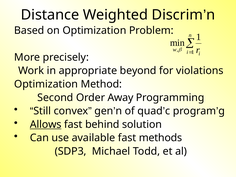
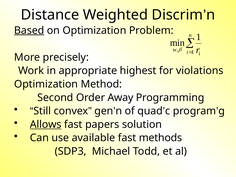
Based underline: none -> present (29, 30)
beyond: beyond -> highest (138, 71)
behind: behind -> papers (102, 124)
